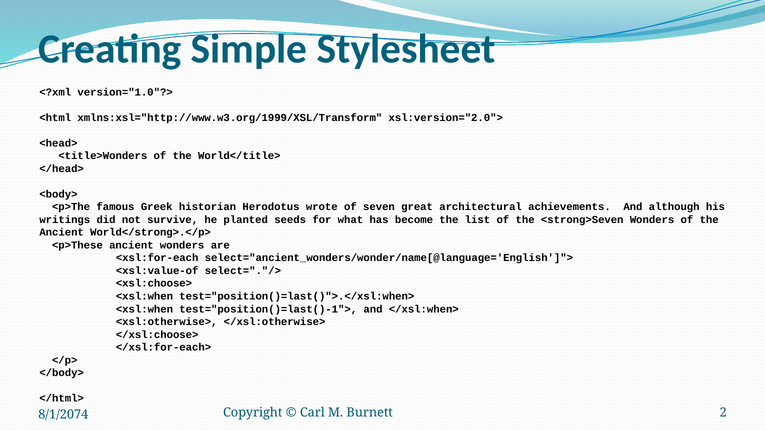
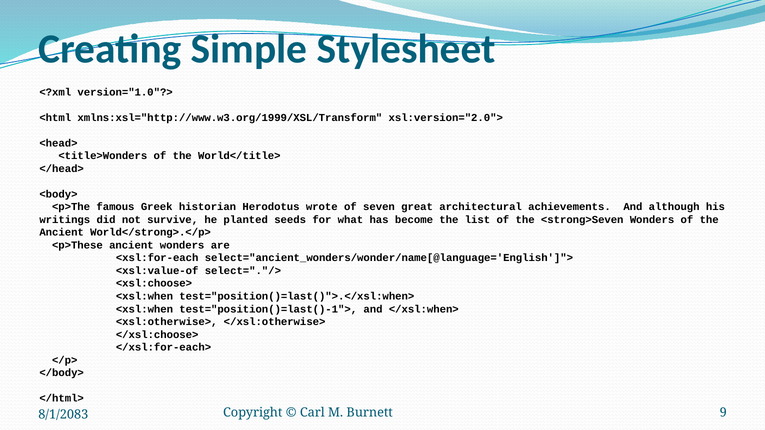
2: 2 -> 9 (723, 413)
8/1/2074: 8/1/2074 -> 8/1/2083 (63, 415)
